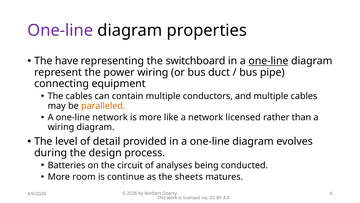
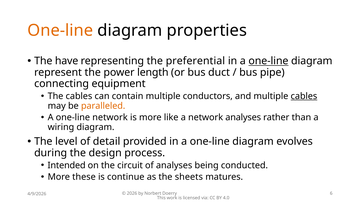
One-line colour: purple -> orange (60, 30)
switchboard: switchboard -> preferential (195, 61)
power wiring: wiring -> length (153, 72)
cables underline: none -> present (304, 96)
network licensed: licensed -> analyses (243, 117)
Batteries: Batteries -> Intended (67, 165)
room: room -> these (84, 176)
